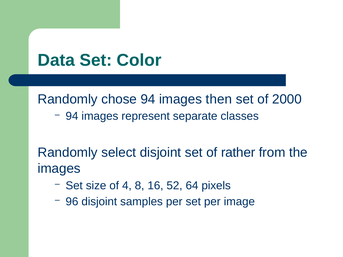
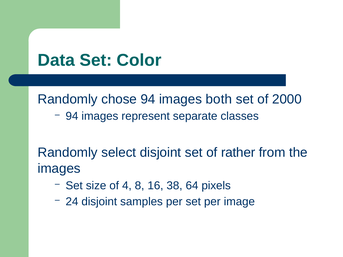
then: then -> both (219, 99)
52: 52 -> 38 (175, 186)
96: 96 -> 24 (72, 202)
